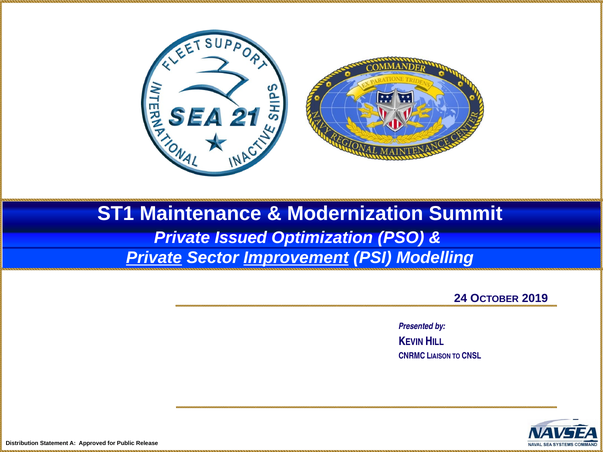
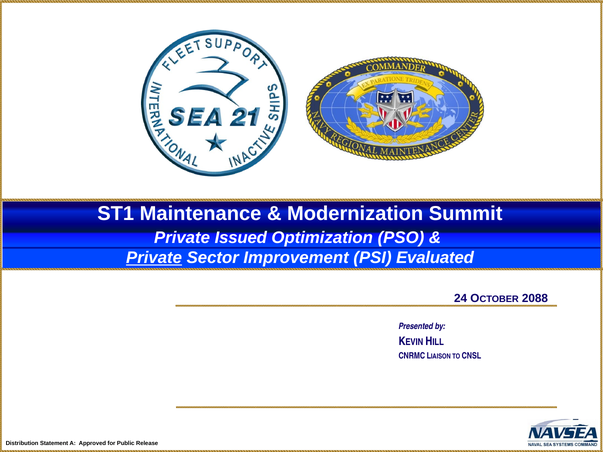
Improvement underline: present -> none (296, 258)
Modelling: Modelling -> Evaluated (435, 258)
2019: 2019 -> 2088 (535, 299)
